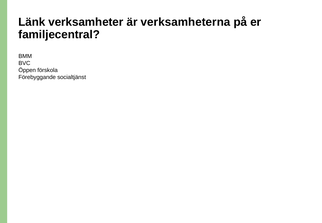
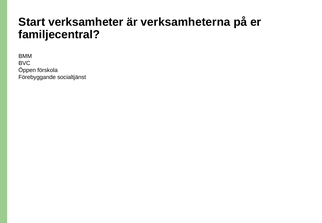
Länk: Länk -> Start (32, 22)
